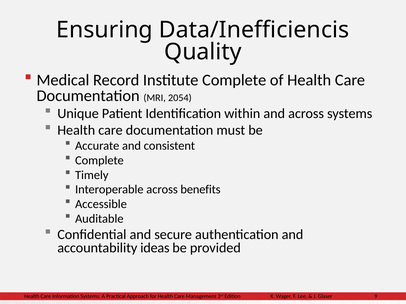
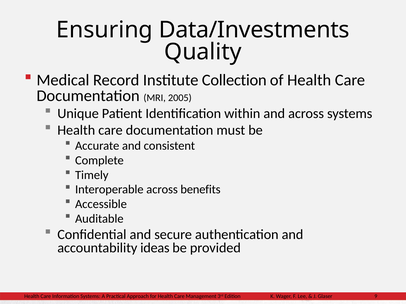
Data/Inefficiencis: Data/Inefficiencis -> Data/Investments (254, 30)
Institute Complete: Complete -> Collection (234, 80)
2054: 2054 -> 2005 (180, 98)
